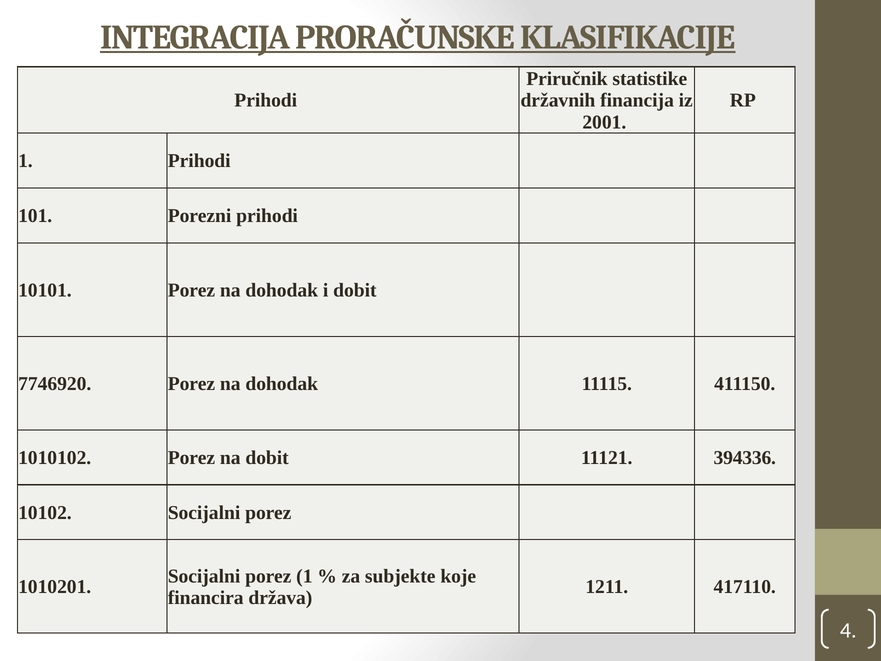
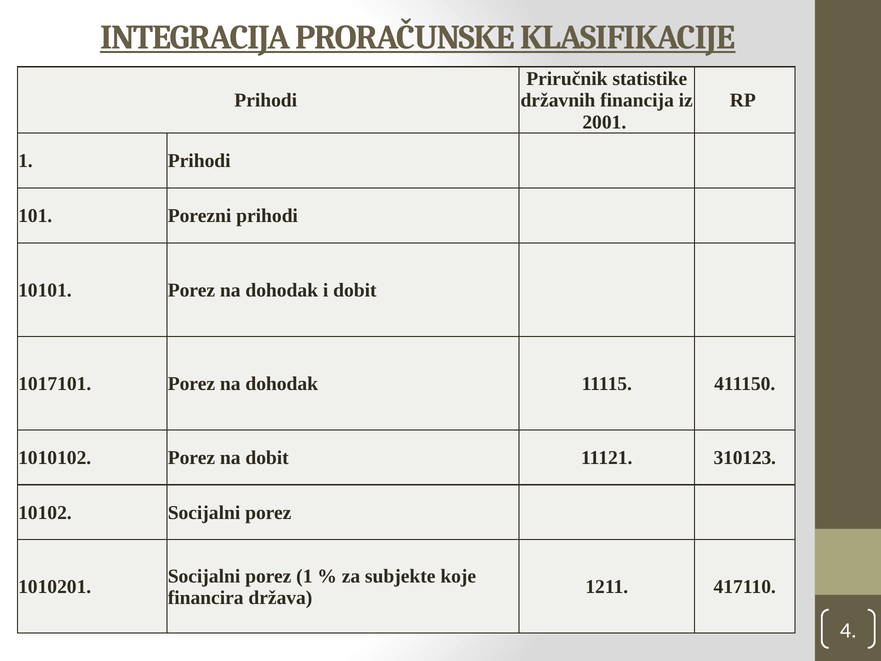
7746920: 7746920 -> 1017101 (55, 384)
394336: 394336 -> 310123 (745, 458)
